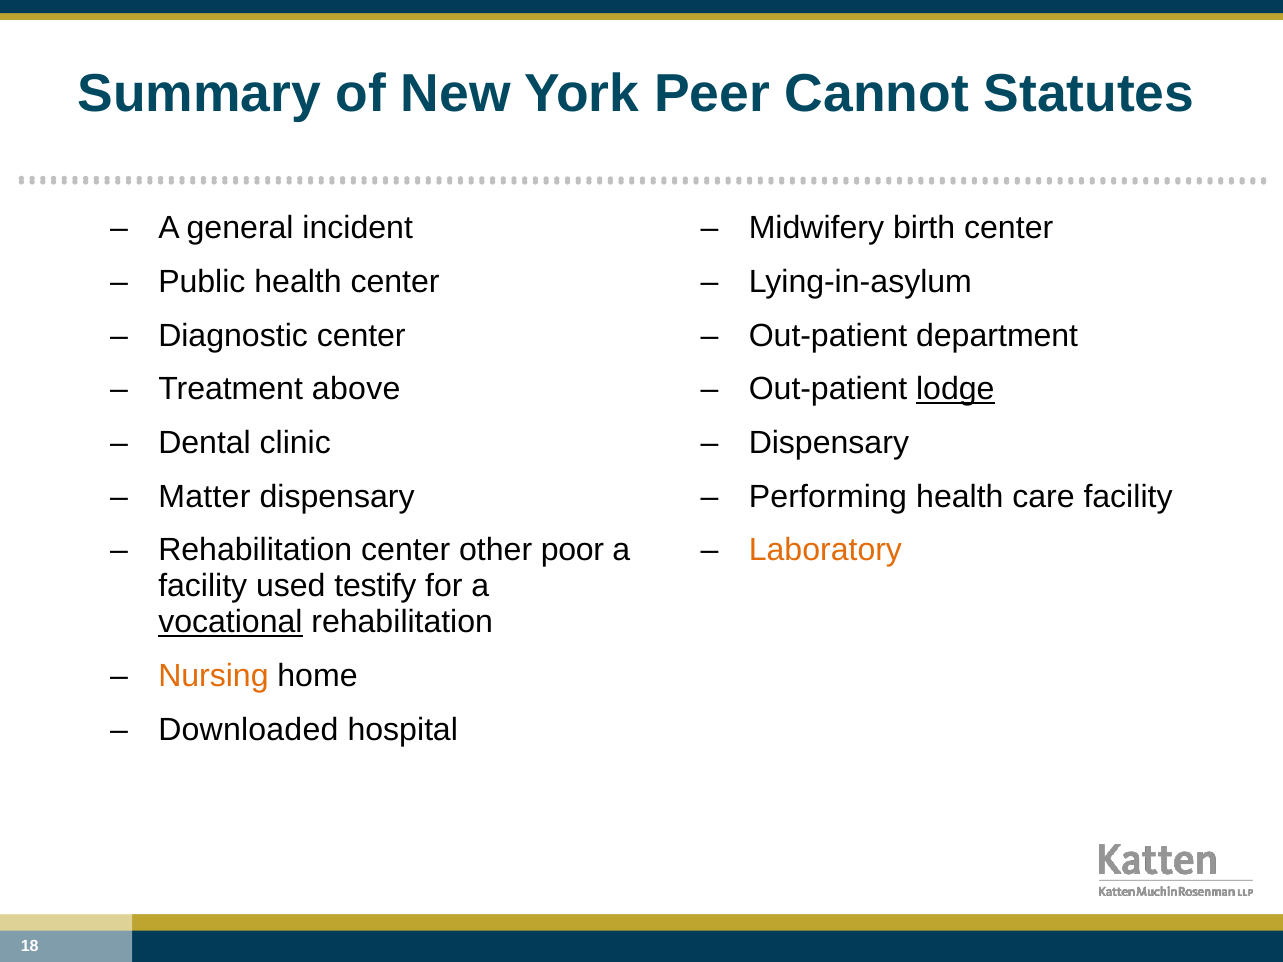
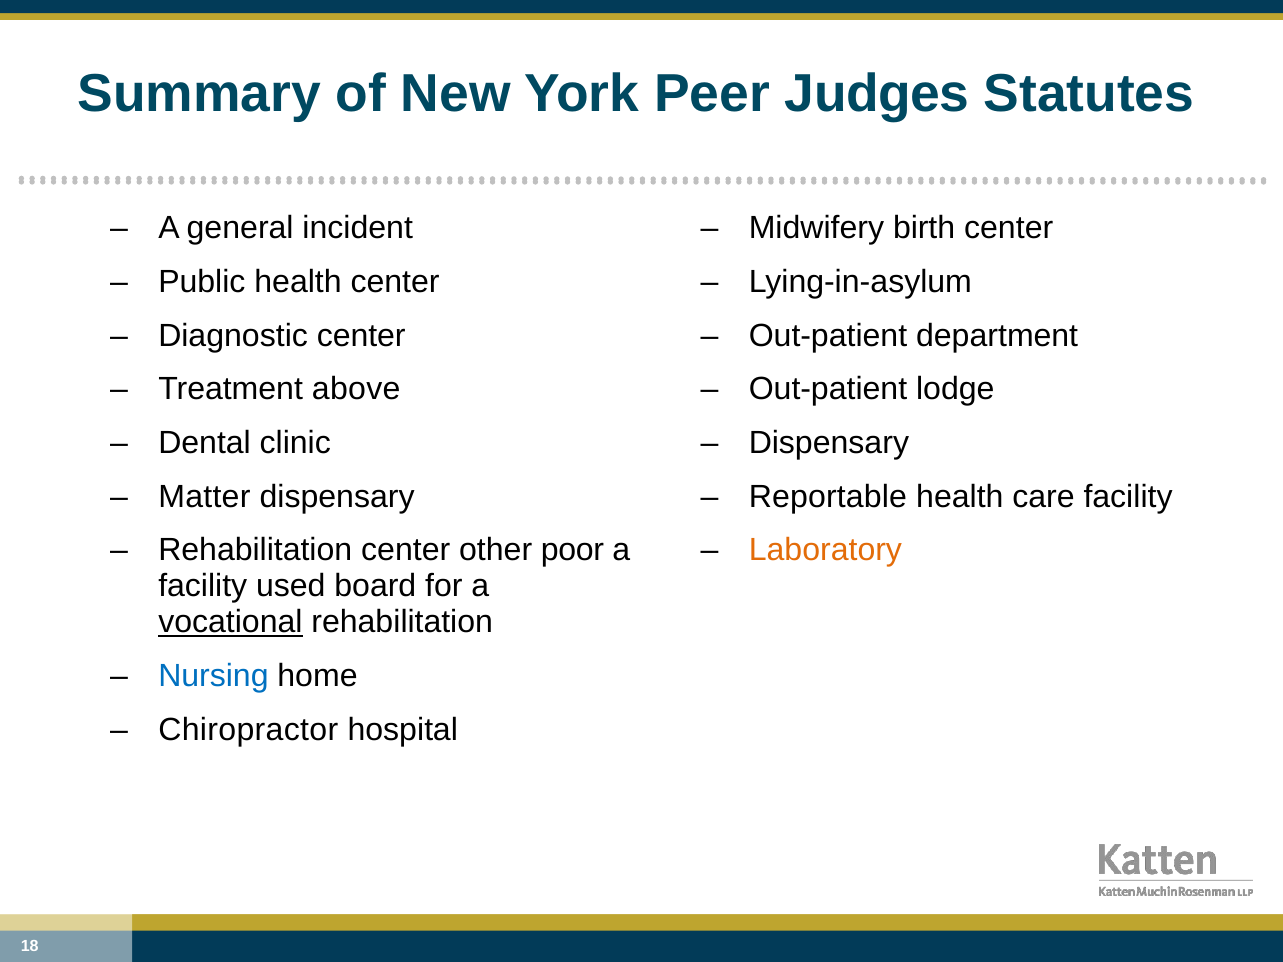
Cannot: Cannot -> Judges (877, 94)
lodge underline: present -> none (955, 389)
Performing: Performing -> Reportable (828, 497)
testify: testify -> board (375, 586)
Nursing colour: orange -> blue (213, 676)
Downloaded: Downloaded -> Chiropractor (248, 730)
